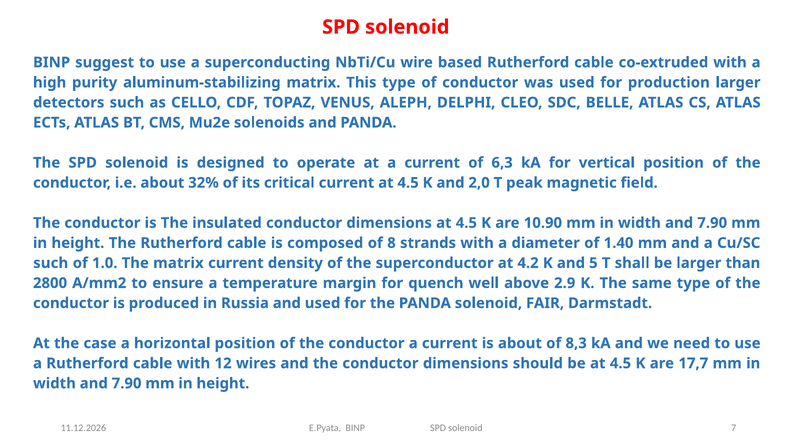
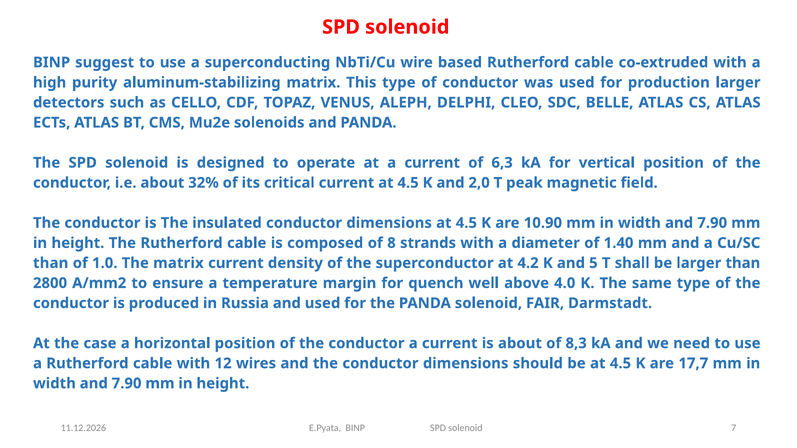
such: such -> than (51, 263)
2.9: 2.9 -> 4.0 (565, 283)
